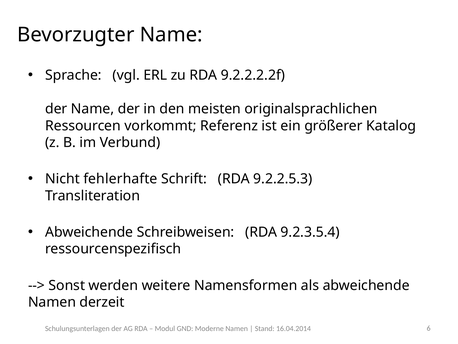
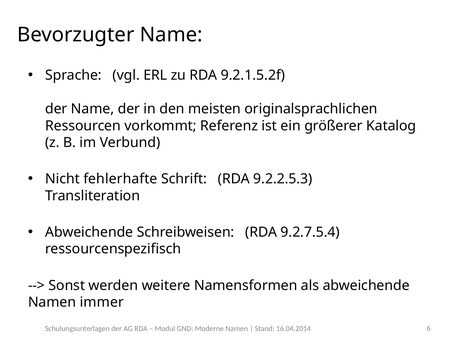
9.2.2.2.2f: 9.2.2.2.2f -> 9.2.1.5.2f (253, 75)
9.2.3.5.4: 9.2.3.5.4 -> 9.2.7.5.4 (310, 232)
derzeit: derzeit -> immer (102, 302)
